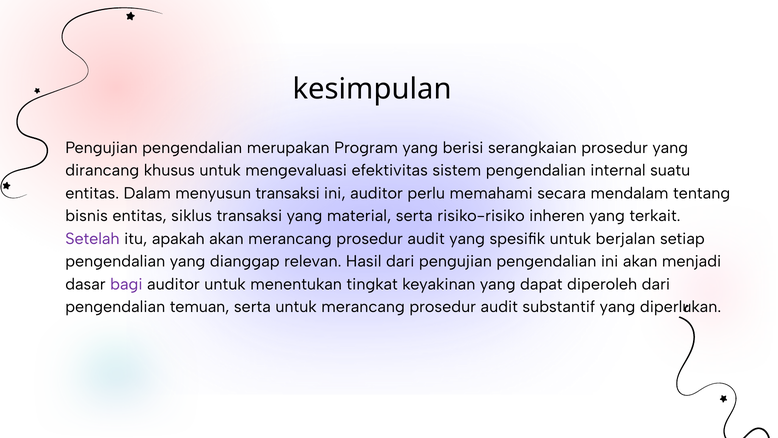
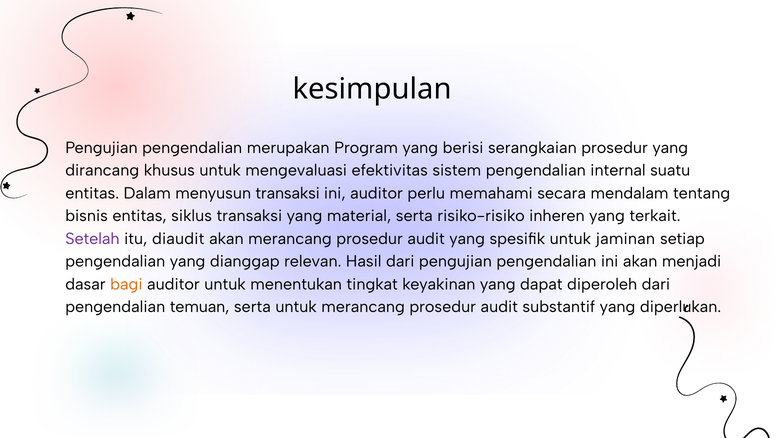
apakah: apakah -> diaudit (178, 239)
berjalan: berjalan -> jaminan (626, 239)
bagi colour: purple -> orange (126, 284)
